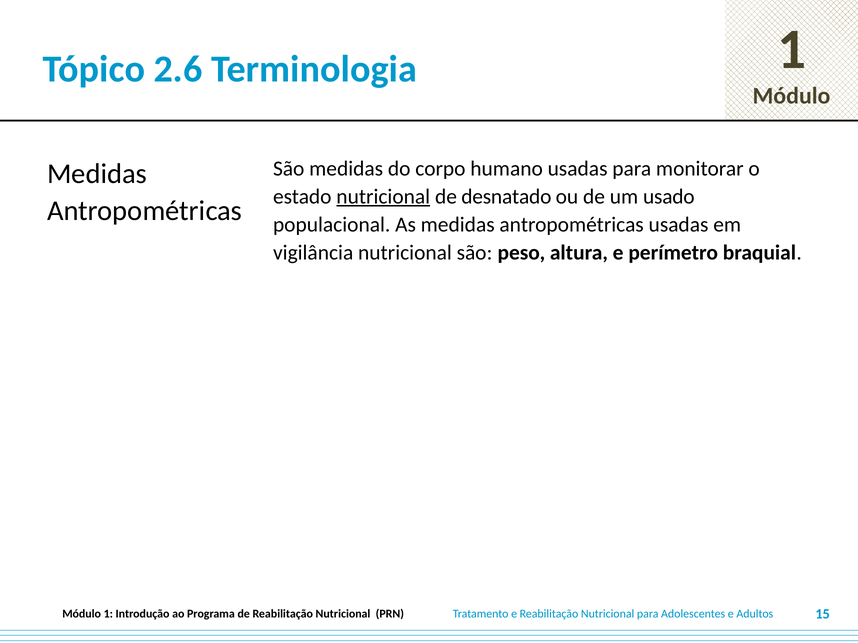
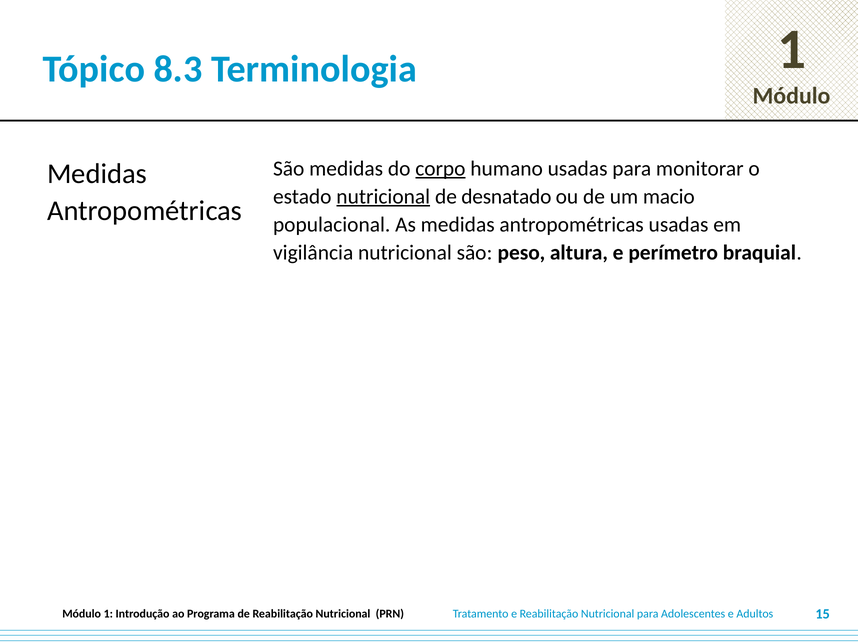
2.6: 2.6 -> 8.3 (178, 69)
corpo underline: none -> present (440, 169)
usado: usado -> macio (669, 197)
